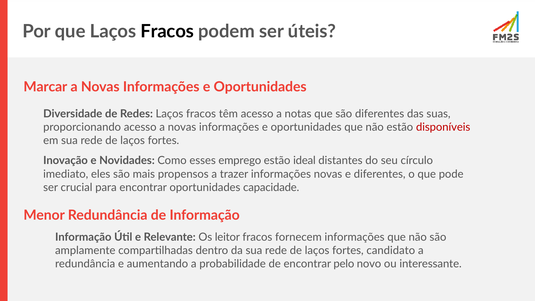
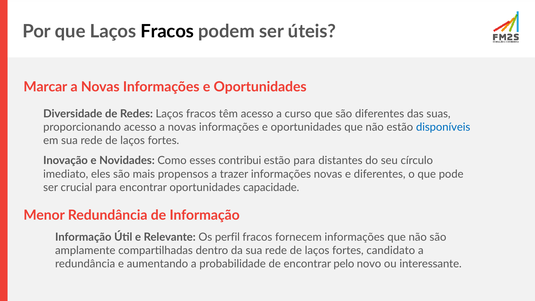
notas: notas -> curso (298, 114)
disponíveis colour: red -> blue (443, 127)
emprego: emprego -> contribui (240, 161)
estão ideal: ideal -> para (304, 161)
leitor: leitor -> perfil (227, 237)
